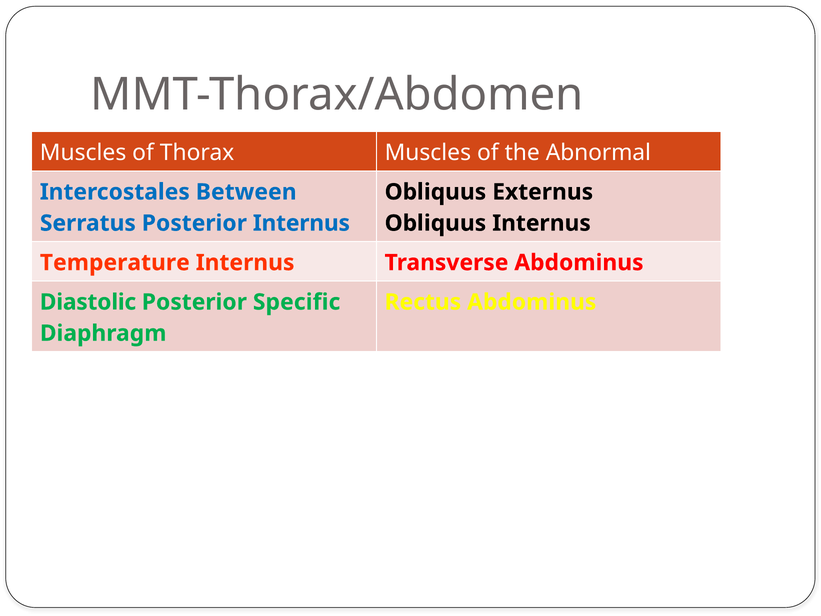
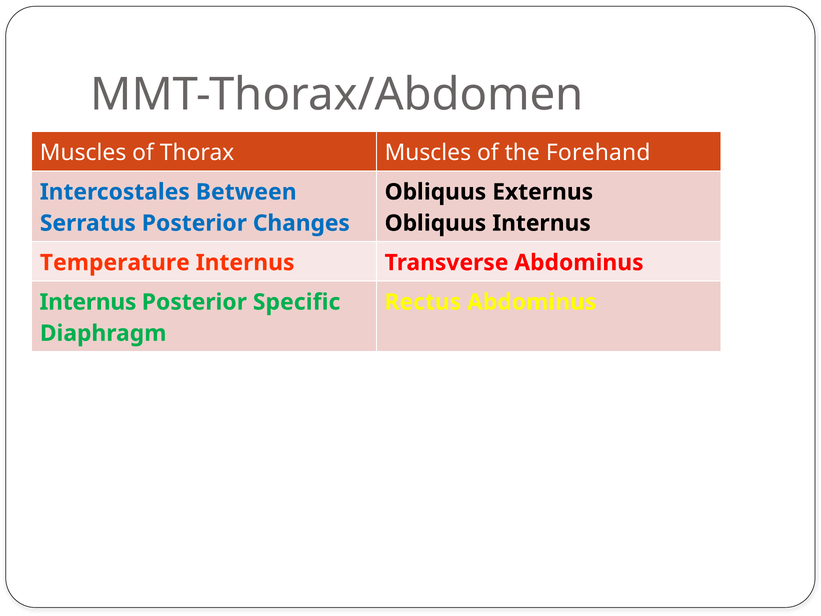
Abnormal: Abnormal -> Forehand (598, 152)
Posterior Internus: Internus -> Changes (301, 223)
Diastolic: Diastolic -> Internus (88, 302)
